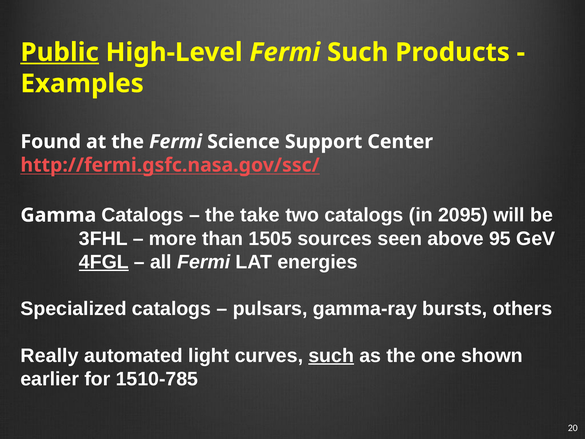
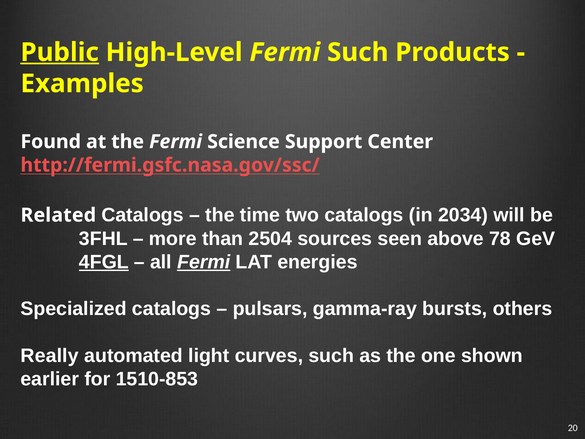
Gamma: Gamma -> Related (58, 215)
take: take -> time (260, 215)
2095: 2095 -> 2034 (463, 215)
1505: 1505 -> 2504 (270, 238)
95: 95 -> 78 (500, 238)
Fermi underline: none -> present (204, 262)
such underline: present -> none (331, 355)
1510-785: 1510-785 -> 1510-853 (157, 379)
